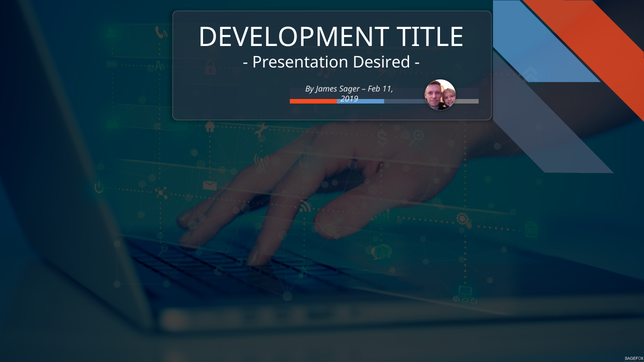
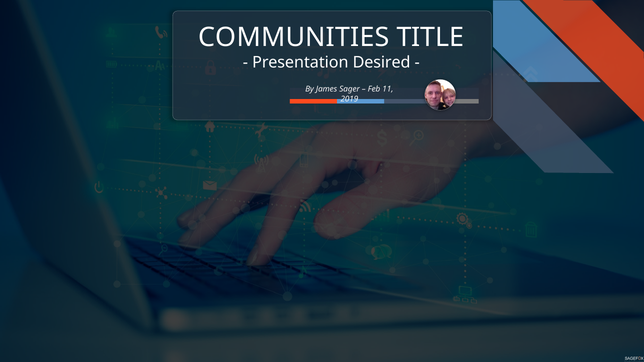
DEVELOPMENT: DEVELOPMENT -> COMMUNITIES (294, 37)
